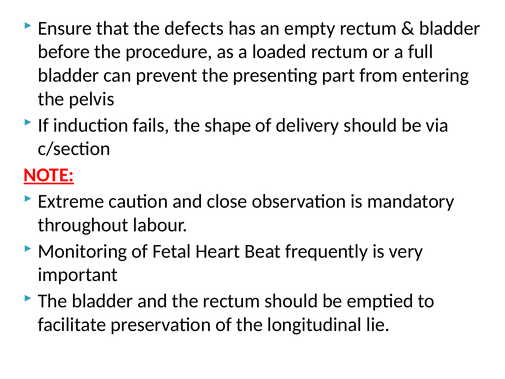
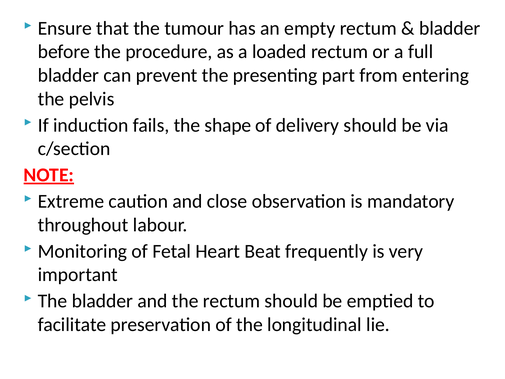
defects: defects -> tumour (194, 28)
